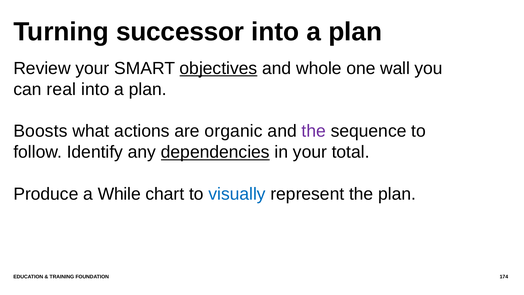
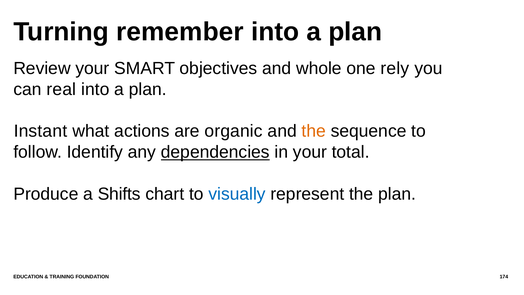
successor: successor -> remember (180, 32)
objectives underline: present -> none (218, 68)
wall: wall -> rely (395, 68)
Boosts: Boosts -> Instant (40, 131)
the colour: purple -> orange (314, 131)
While: While -> Shifts (119, 194)
